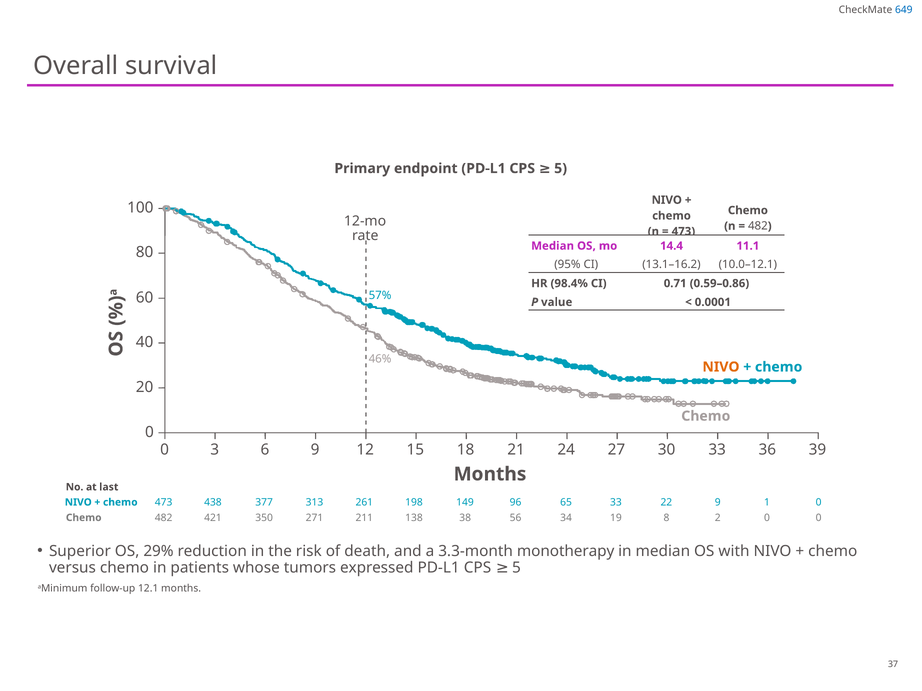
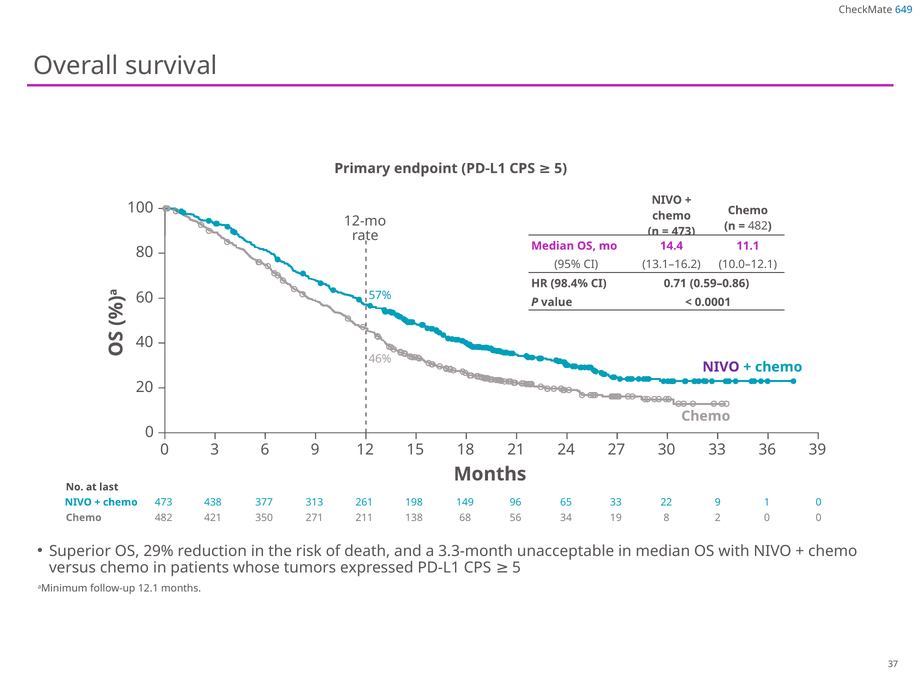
NIVO colour: orange -> purple (721, 367)
38: 38 -> 68 (465, 518)
monotherapy: monotherapy -> unacceptable (566, 551)
